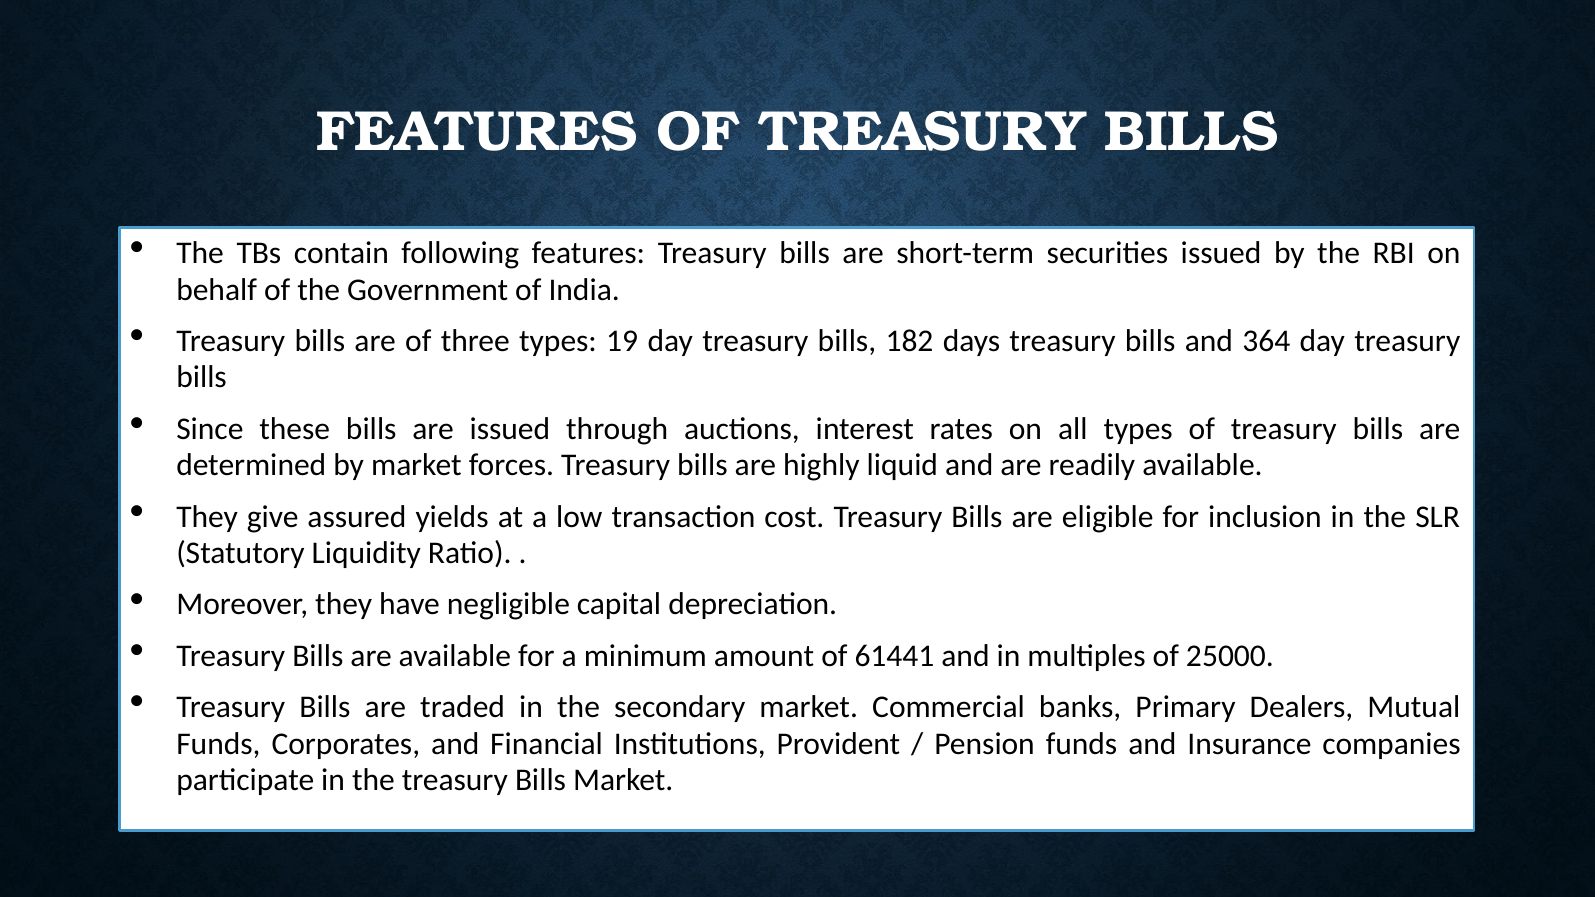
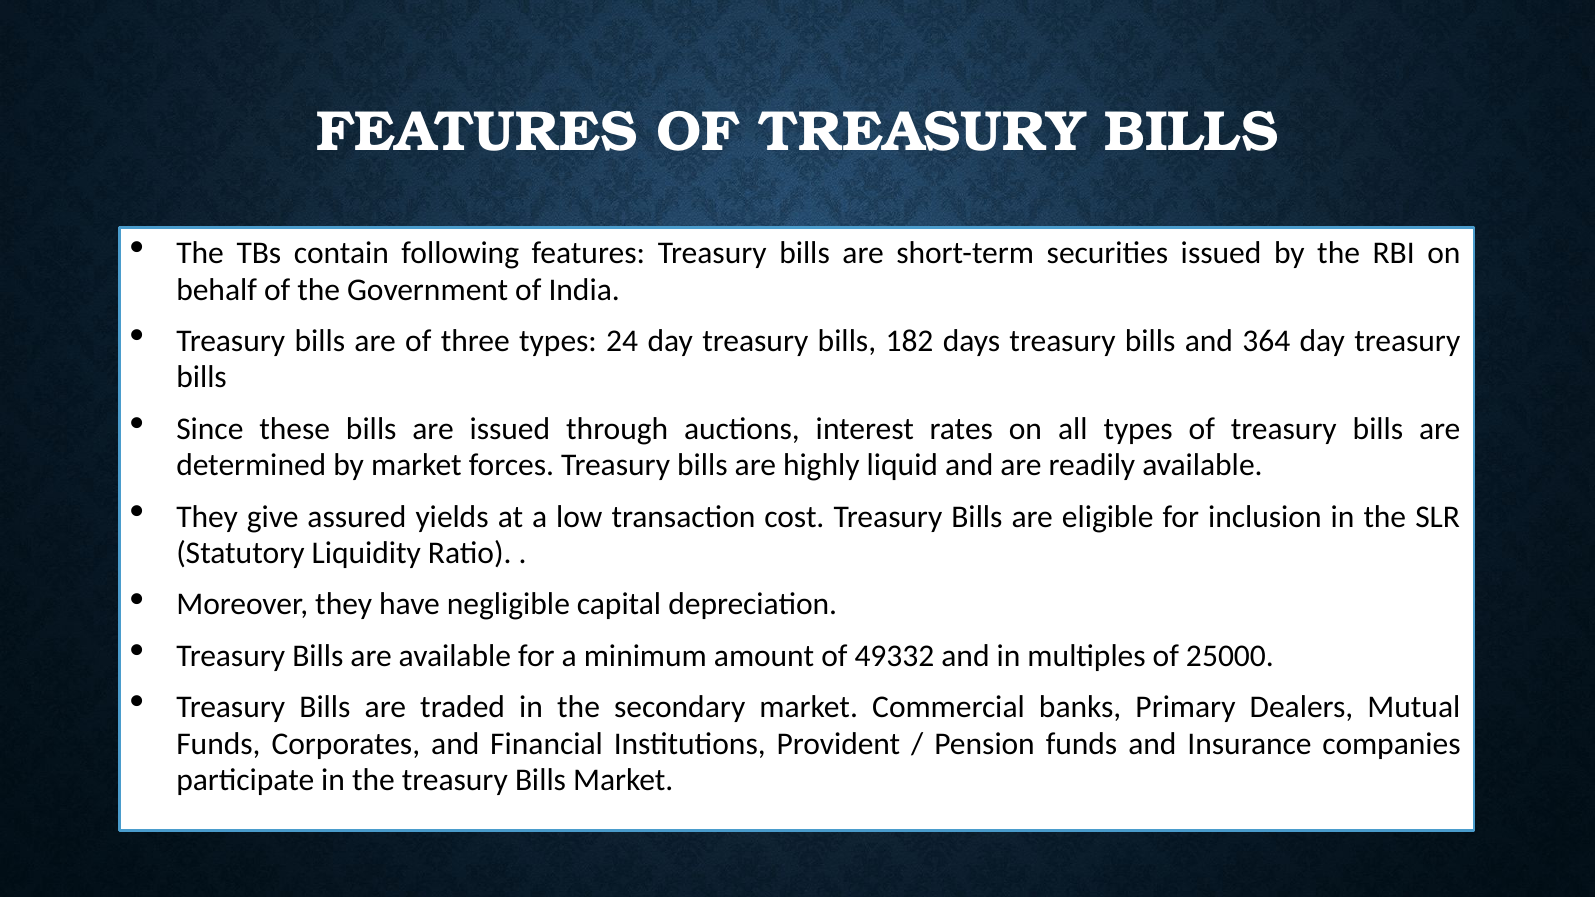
19: 19 -> 24 (622, 341)
61441: 61441 -> 49332 (894, 656)
